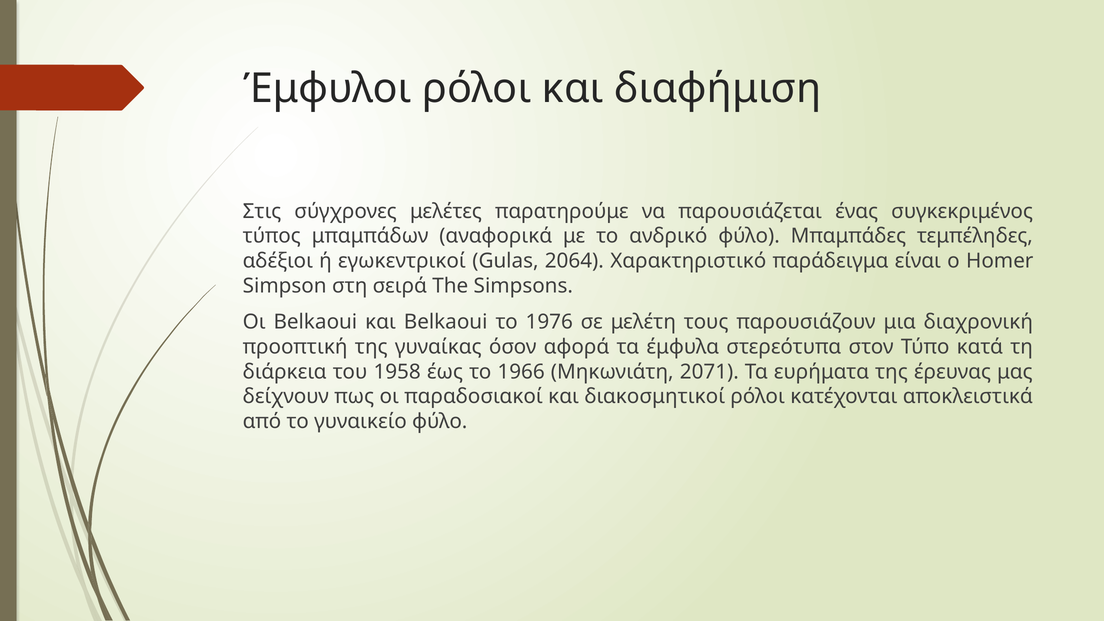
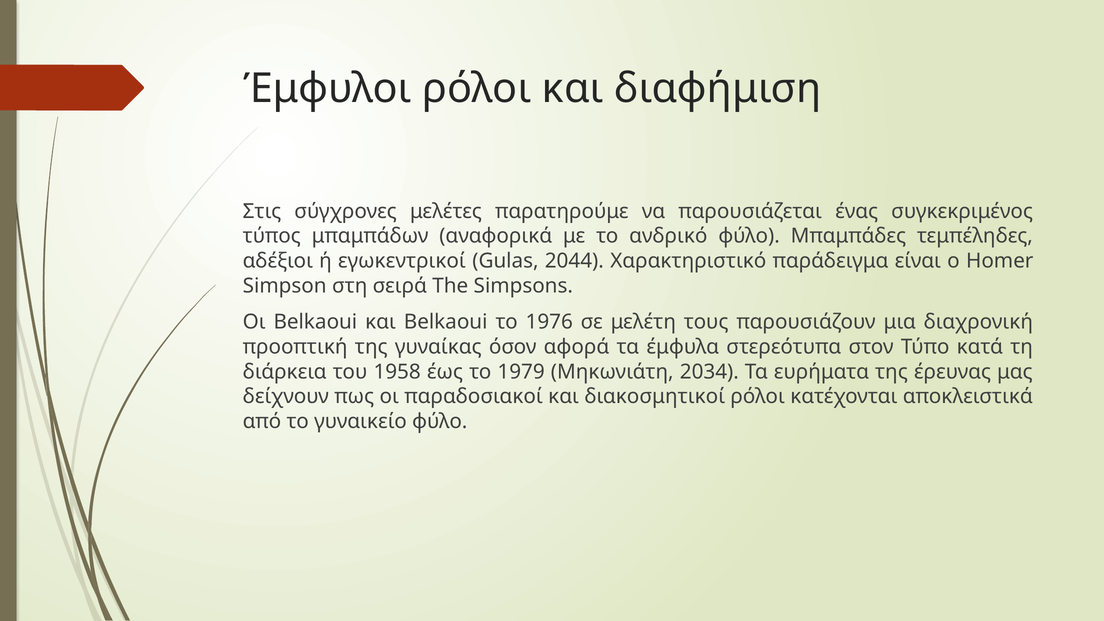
2064: 2064 -> 2044 (574, 261)
1966: 1966 -> 1979 (521, 372)
2071: 2071 -> 2034 (709, 372)
